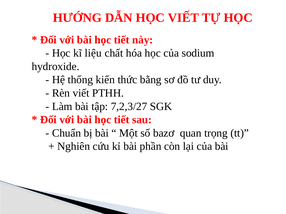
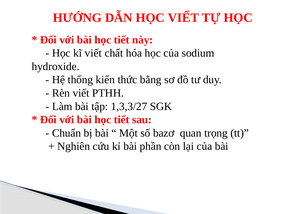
kĩ liệu: liệu -> viết (93, 53)
7,2,3/27: 7,2,3/27 -> 1,3,3/27 (129, 107)
